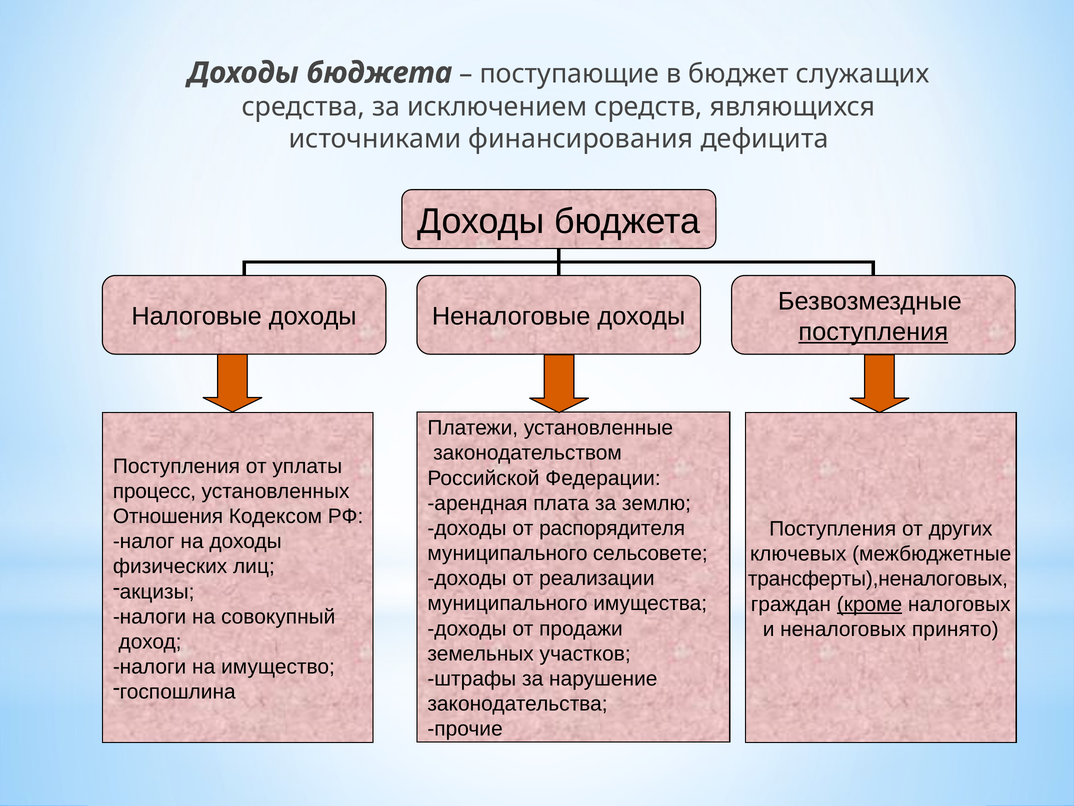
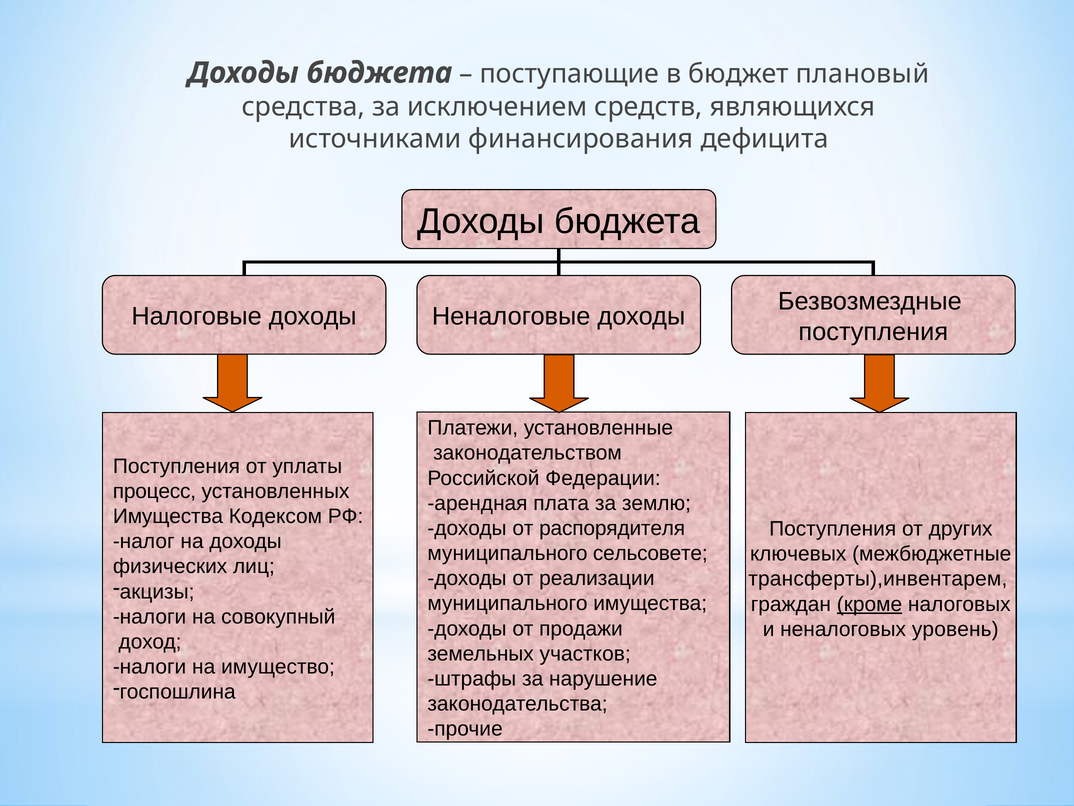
служащих: служащих -> плановый (862, 74)
поступления underline: present -> none (873, 332)
Отношения: Отношения -> Имущества (168, 516)
трансферты),неналоговых: трансферты),неналоговых -> трансферты),инвентарем (878, 579)
принято: принято -> уровень (955, 629)
